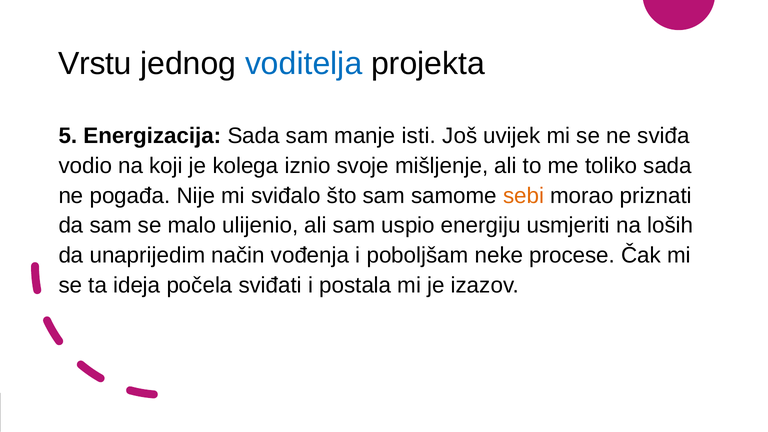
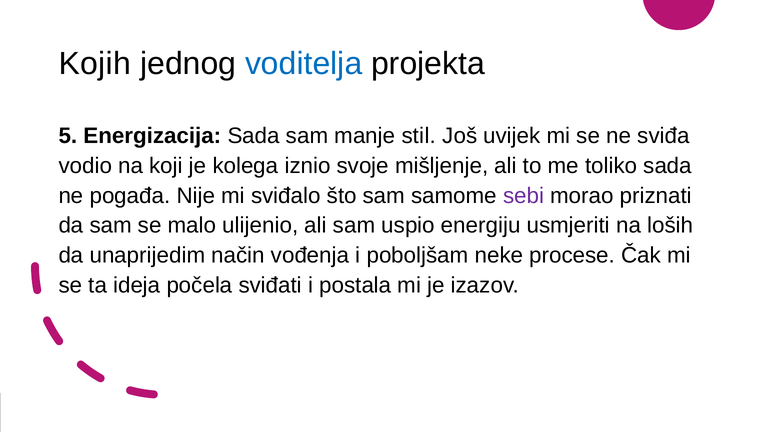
Vrstu: Vrstu -> Kojih (95, 64)
isti: isti -> stil (419, 136)
sebi colour: orange -> purple (524, 196)
